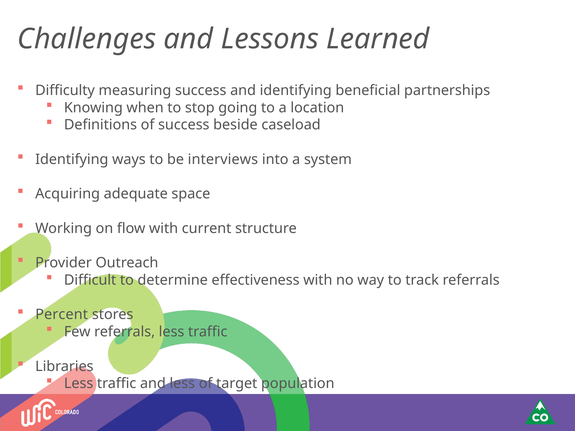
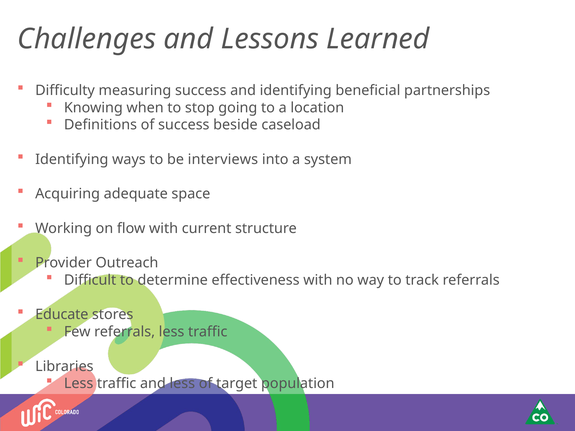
Percent: Percent -> Educate (62, 315)
